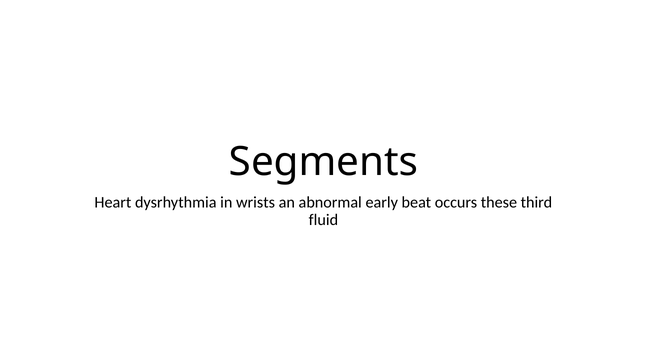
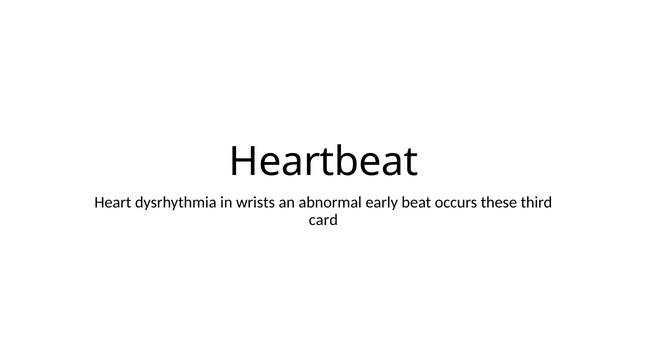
Segments: Segments -> Heartbeat (324, 162)
fluid: fluid -> card (323, 220)
